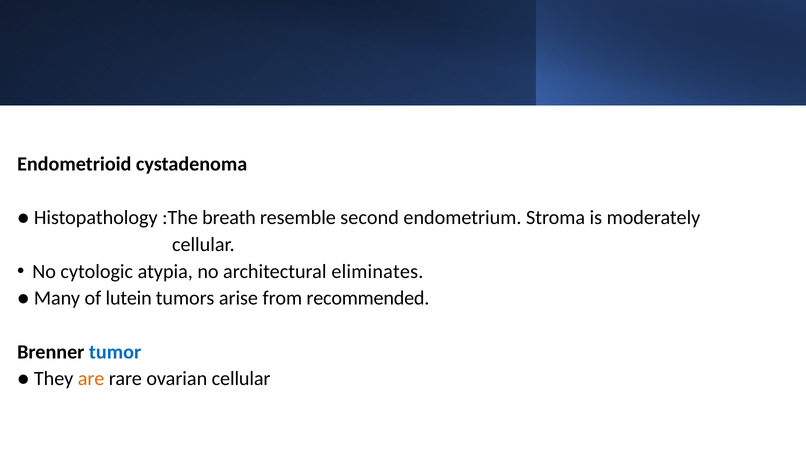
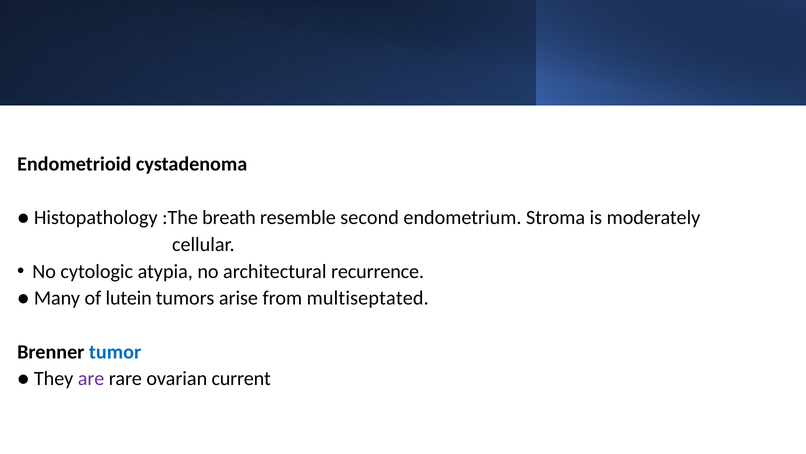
eliminates: eliminates -> recurrence (378, 271)
recommended: recommended -> multiseptated (368, 298)
are colour: orange -> purple (91, 378)
ovarian cellular: cellular -> current (241, 378)
